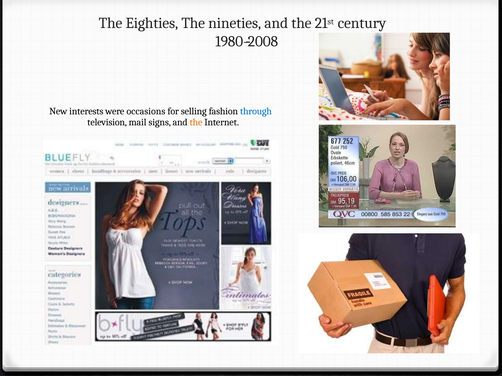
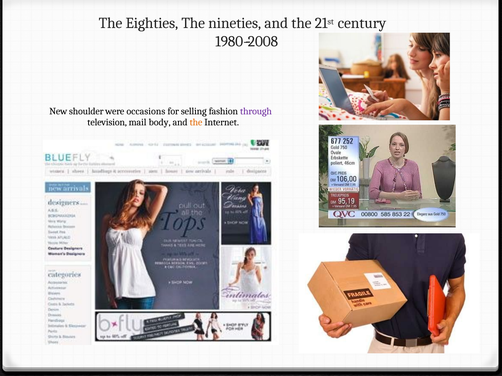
interests: interests -> shoulder (86, 111)
through colour: blue -> purple (256, 111)
signs: signs -> body (160, 123)
